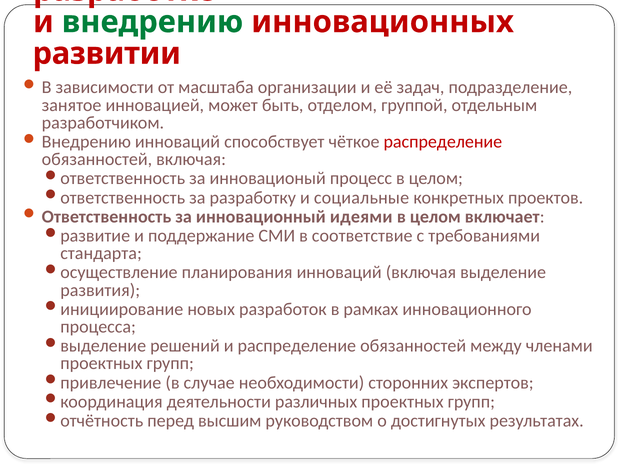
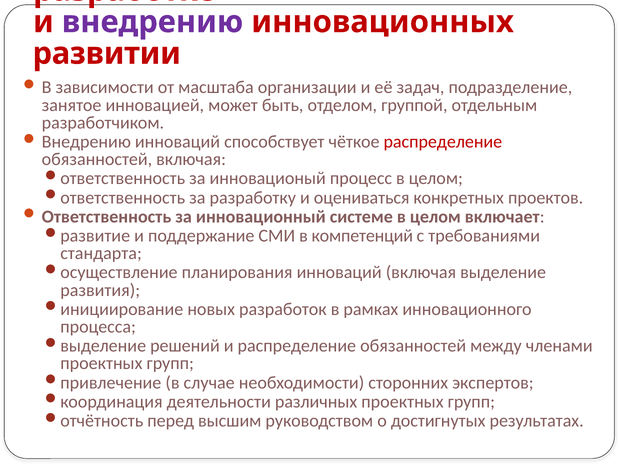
внедрению colour: green -> purple (153, 22)
социальные: социальные -> оцениваться (362, 197)
идеями: идеями -> системе (361, 216)
соответствие: соответствие -> компетенций (362, 235)
